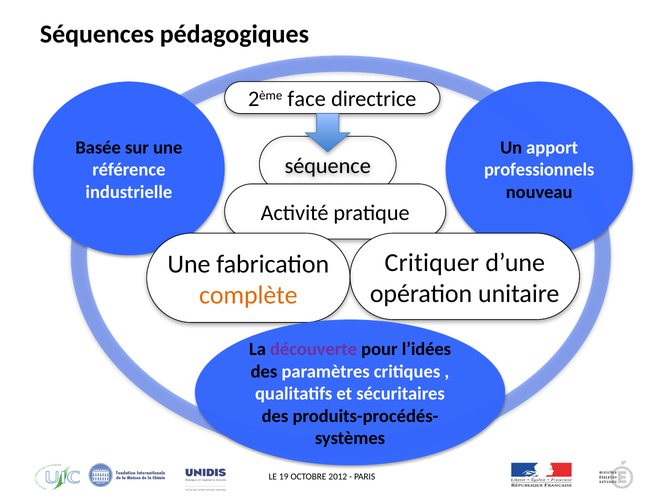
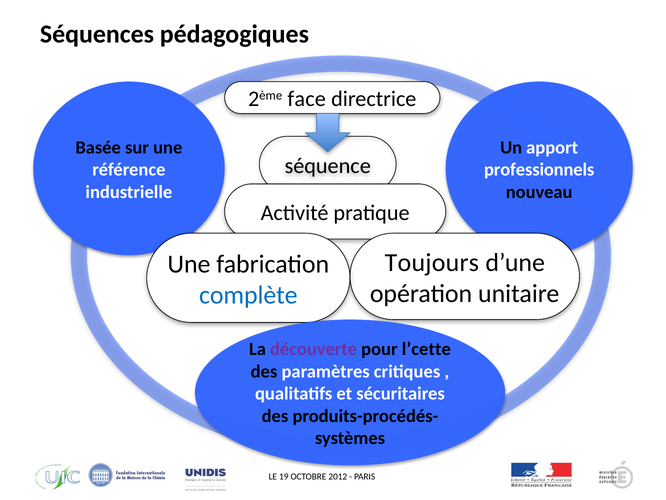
Critiquer: Critiquer -> Toujours (432, 262)
complète colour: orange -> blue (248, 295)
l’idées: l’idées -> l’cette (426, 349)
